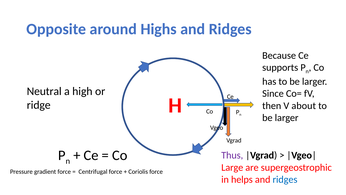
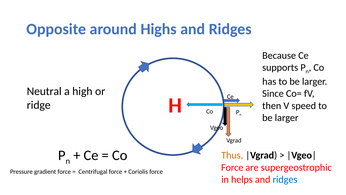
about: about -> speed (304, 105)
Thus colour: purple -> orange (232, 155)
Large: Large -> Force (232, 167)
